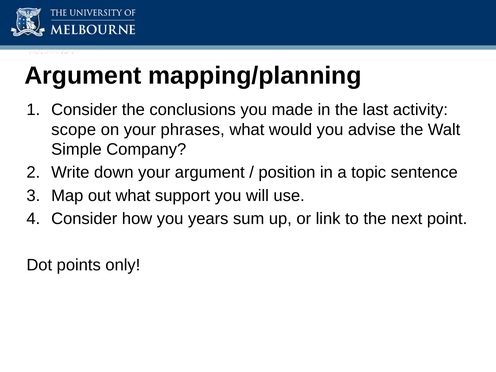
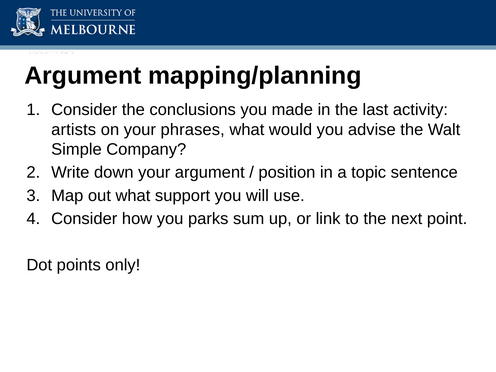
scope: scope -> artists (74, 130)
years: years -> parks (208, 219)
